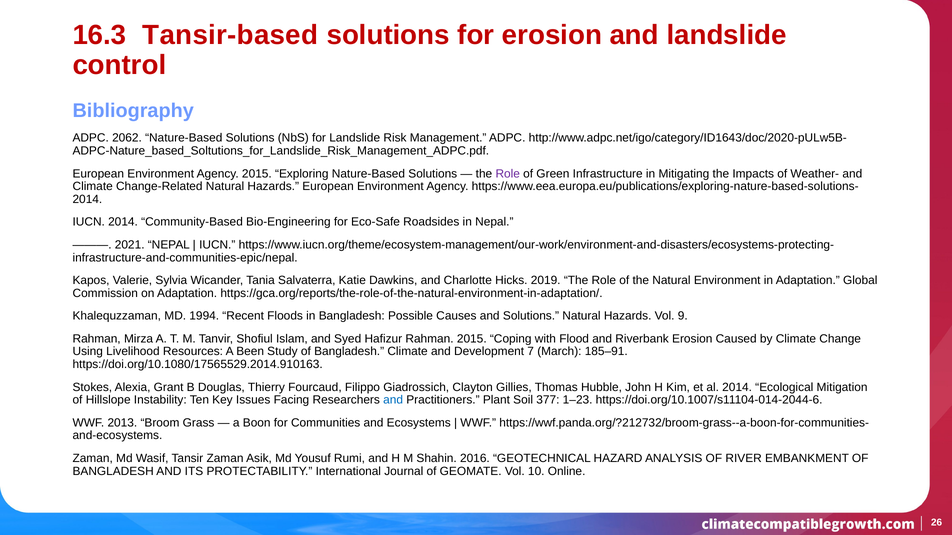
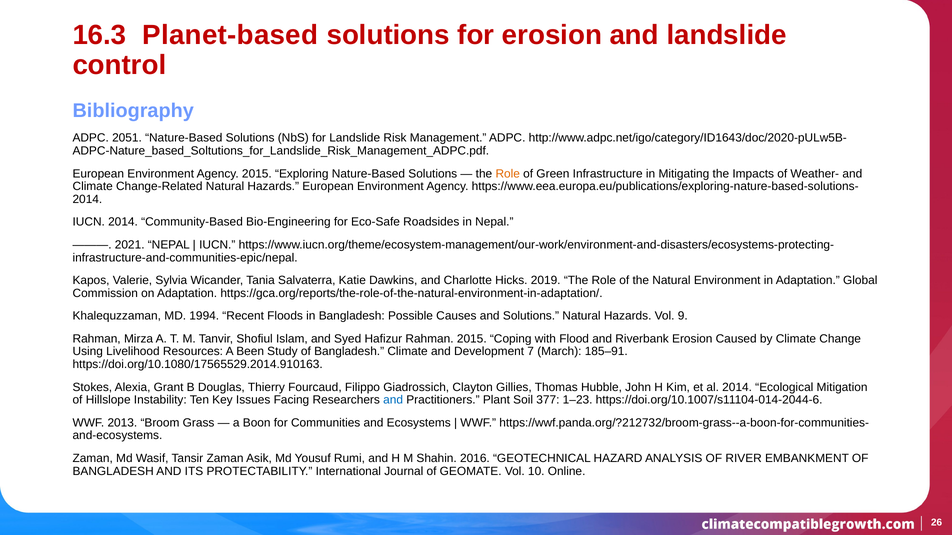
Tansir-based: Tansir-based -> Planet-based (230, 35)
2062: 2062 -> 2051 (127, 138)
Role colour: purple -> orange (508, 174)
